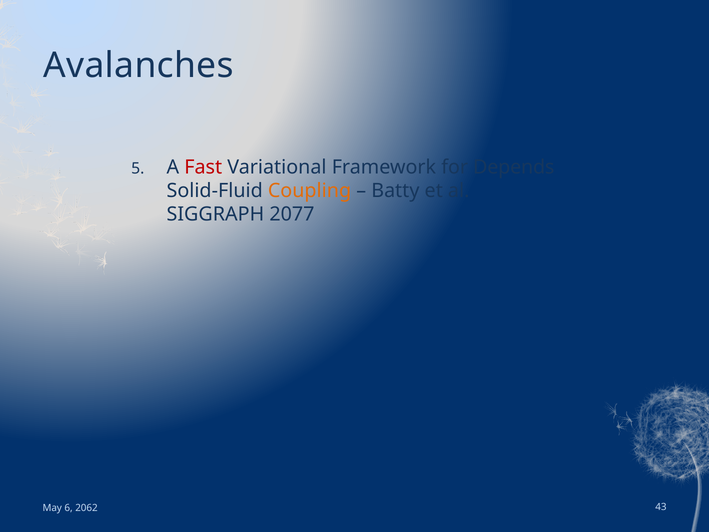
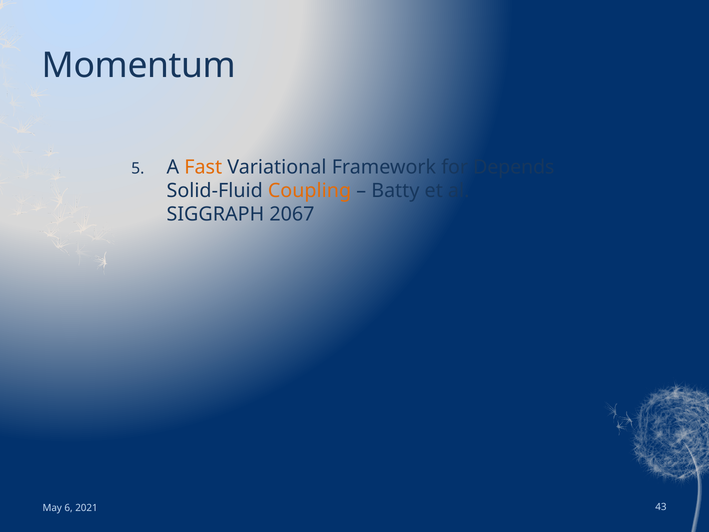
Avalanches: Avalanches -> Momentum (139, 66)
Fast colour: red -> orange (203, 167)
2077: 2077 -> 2067 (292, 214)
2062: 2062 -> 2021 (86, 508)
